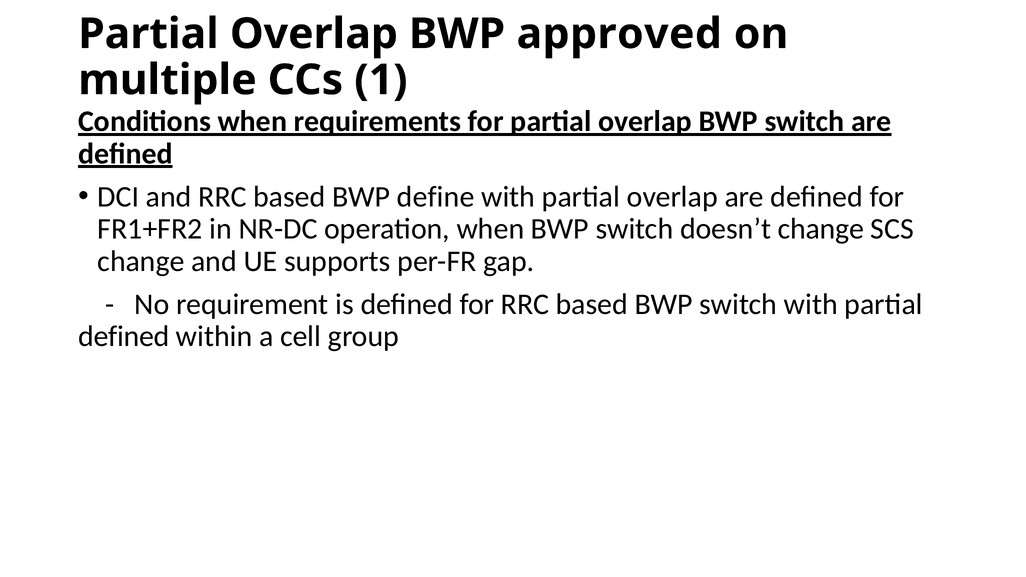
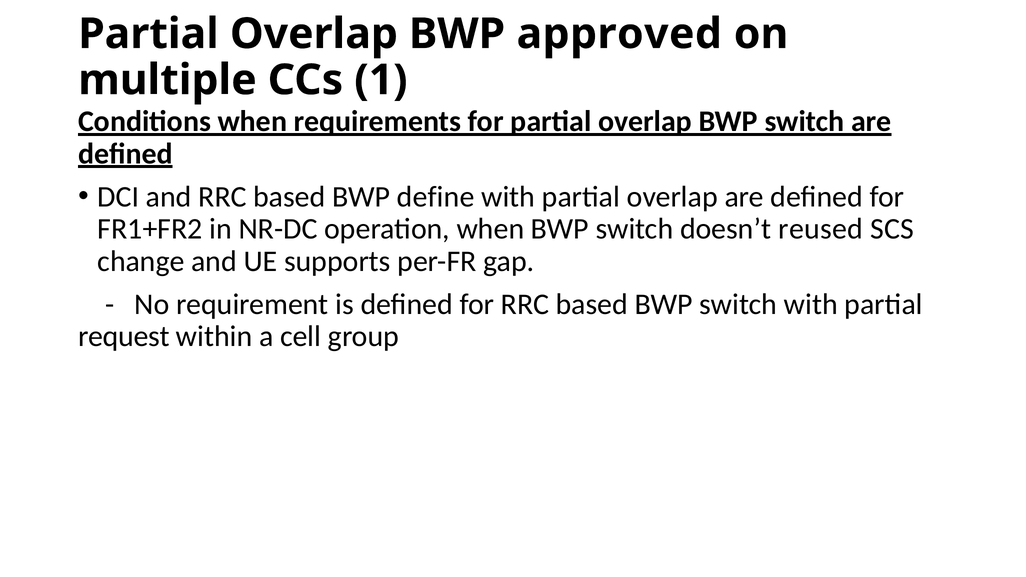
doesn’t change: change -> reused (821, 229)
defined: defined -> request (124, 337)
